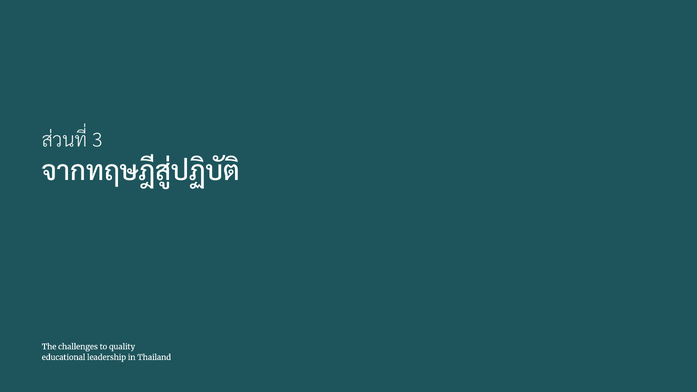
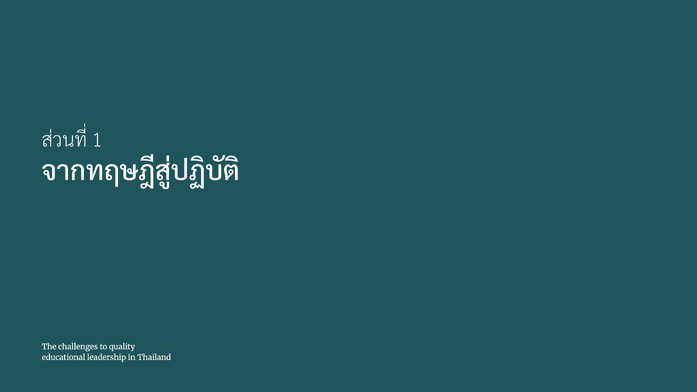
3: 3 -> 1 (97, 141)
